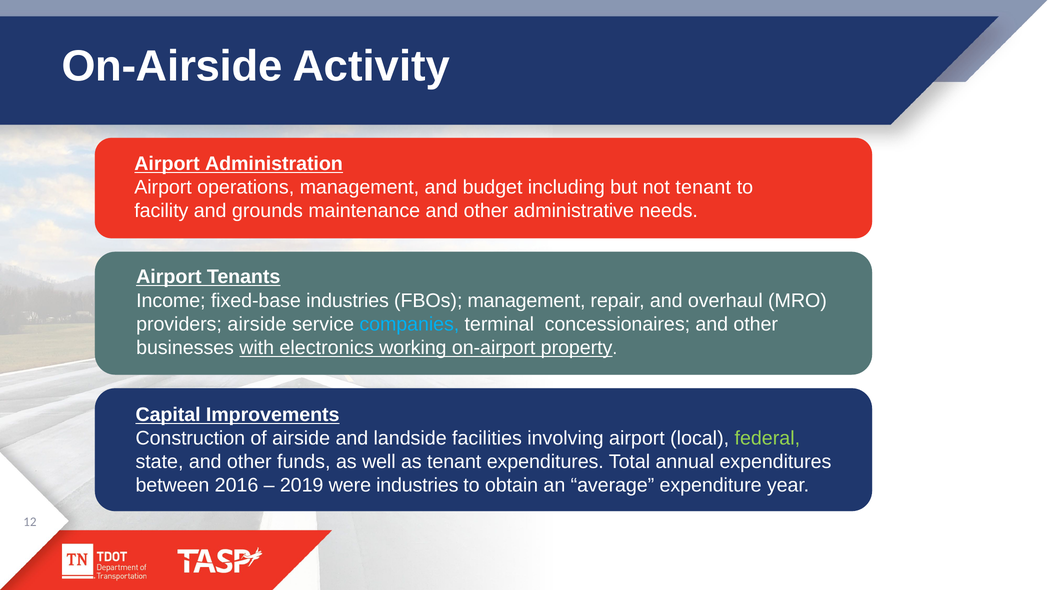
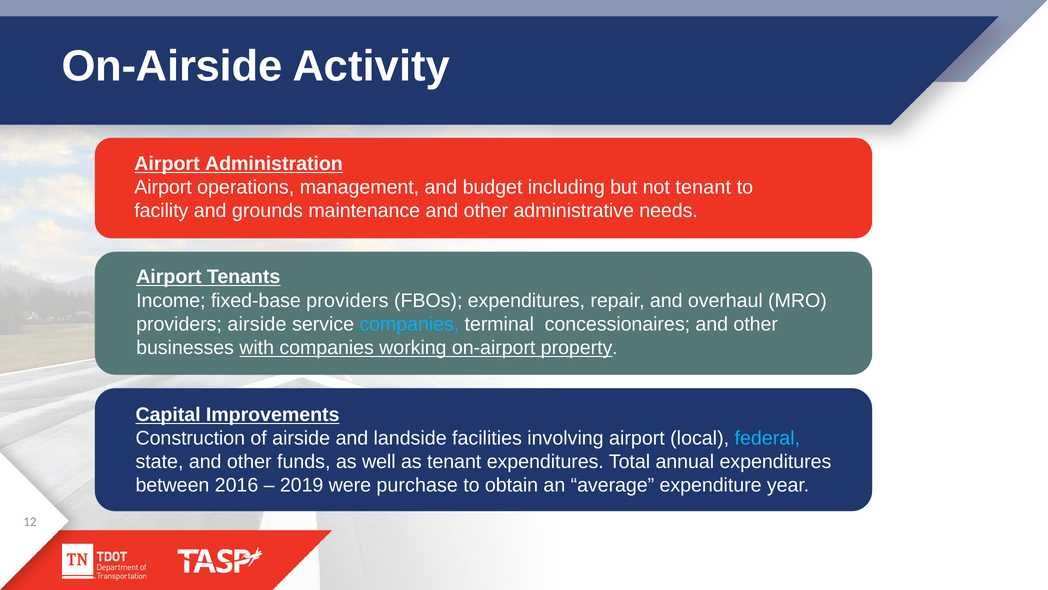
fixed-base industries: industries -> providers (347, 300)
FBOs management: management -> expenditures (526, 300)
with electronics: electronics -> companies (327, 347)
federal colour: light green -> light blue (767, 438)
were industries: industries -> purchase (417, 485)
